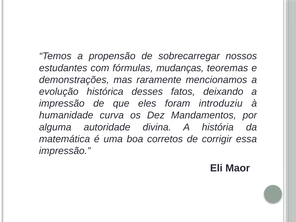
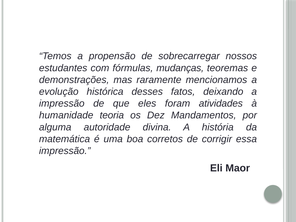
introduziu: introduziu -> atividades (221, 103)
curva: curva -> teoria (112, 115)
